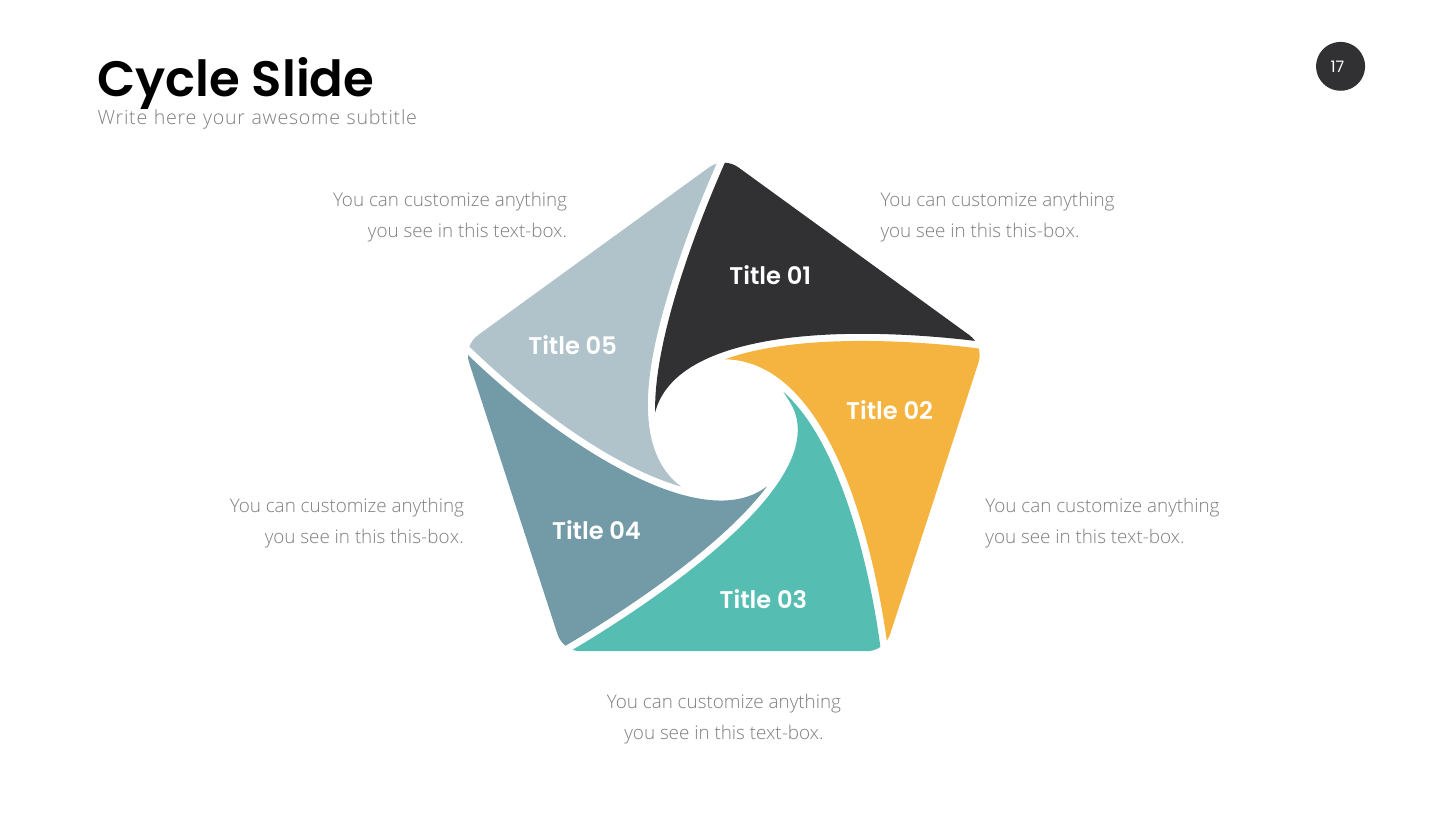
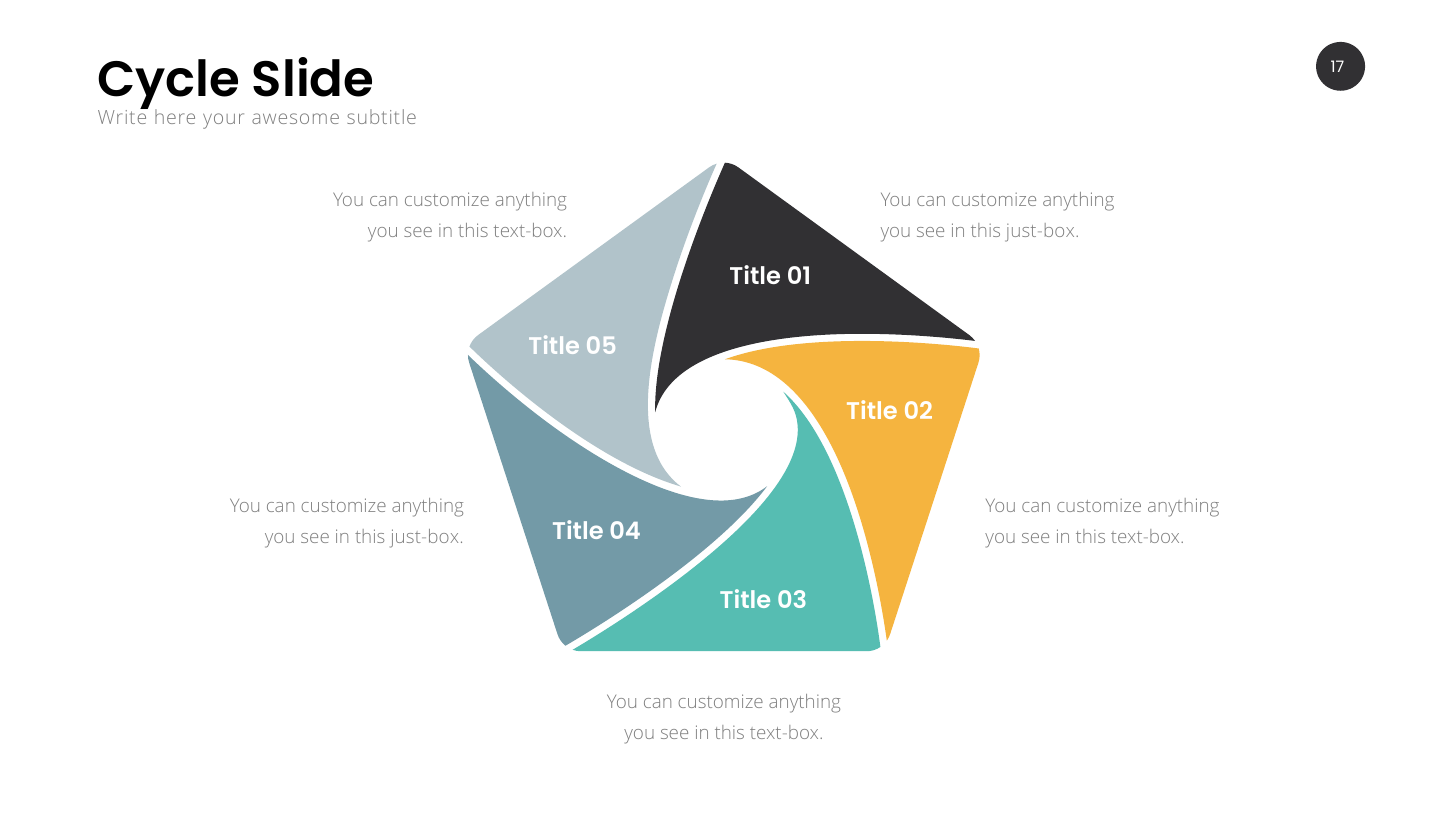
this-box: this-box -> just-box (1043, 232)
this-box: this-box -> just-box (427, 537)
